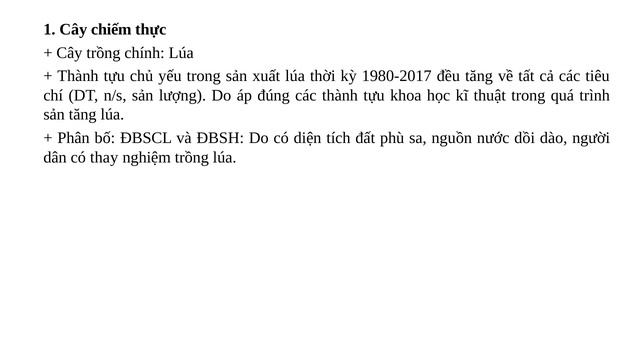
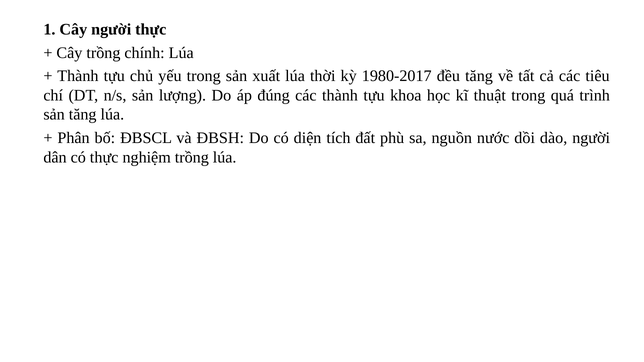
Cây chiếm: chiếm -> người (111, 29)
có thay: thay -> thực (104, 157)
